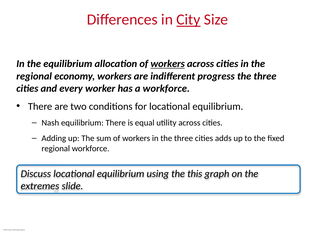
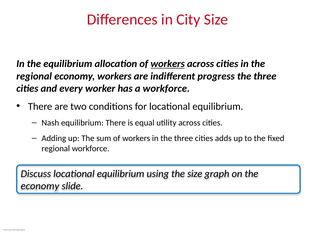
City underline: present -> none (188, 20)
the this: this -> size (195, 174)
extremes: extremes -> economy (40, 186)
